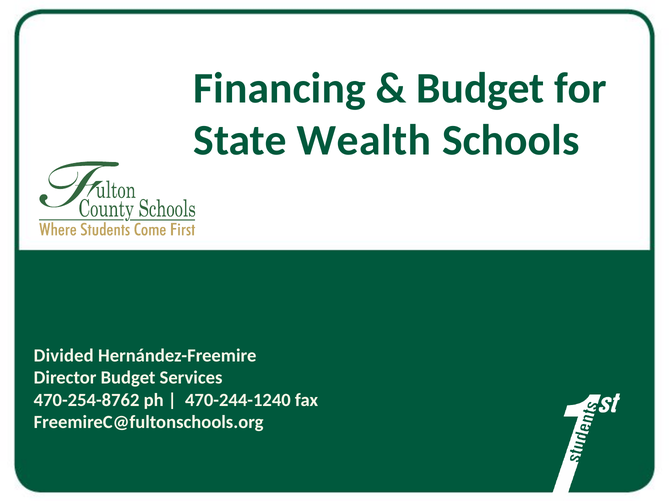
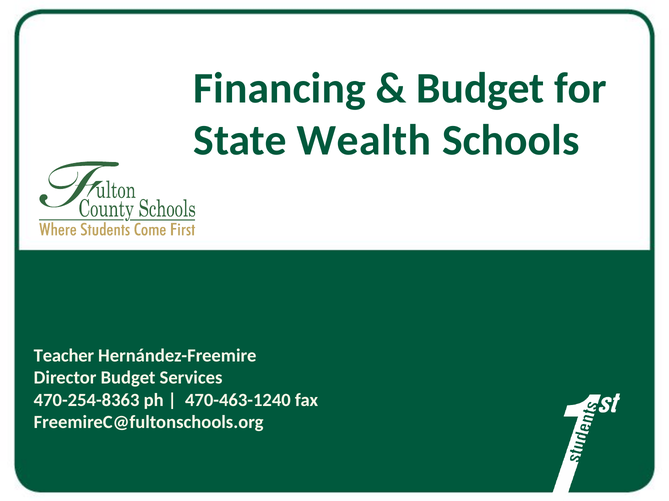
Divided: Divided -> Teacher (64, 356)
470-254-8762: 470-254-8762 -> 470-254-8363 (87, 401)
470-244-1240: 470-244-1240 -> 470-463-1240 (238, 401)
